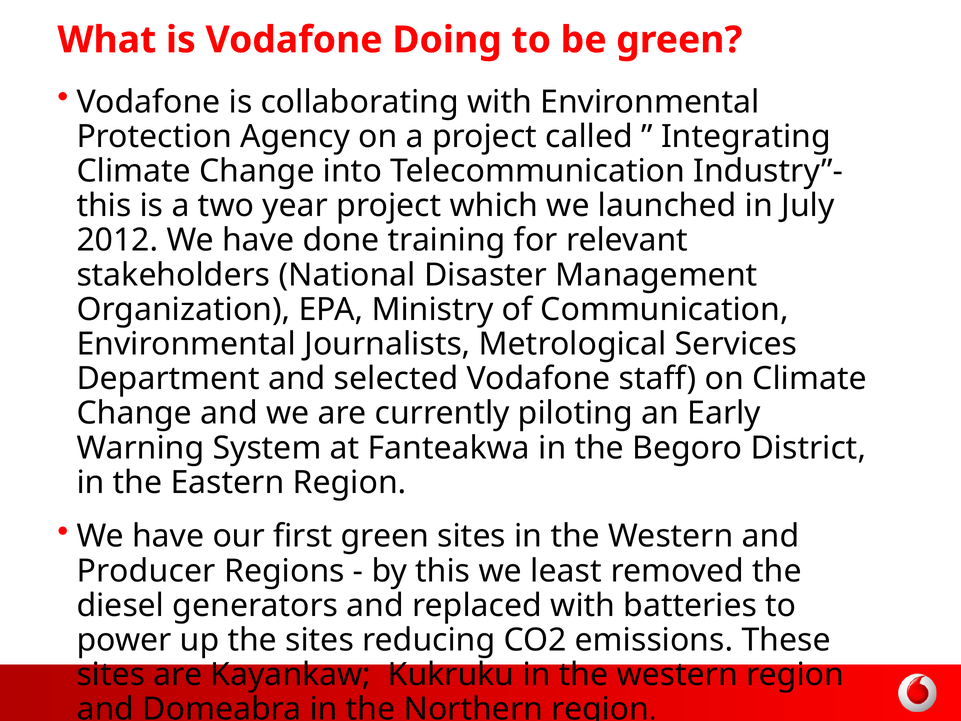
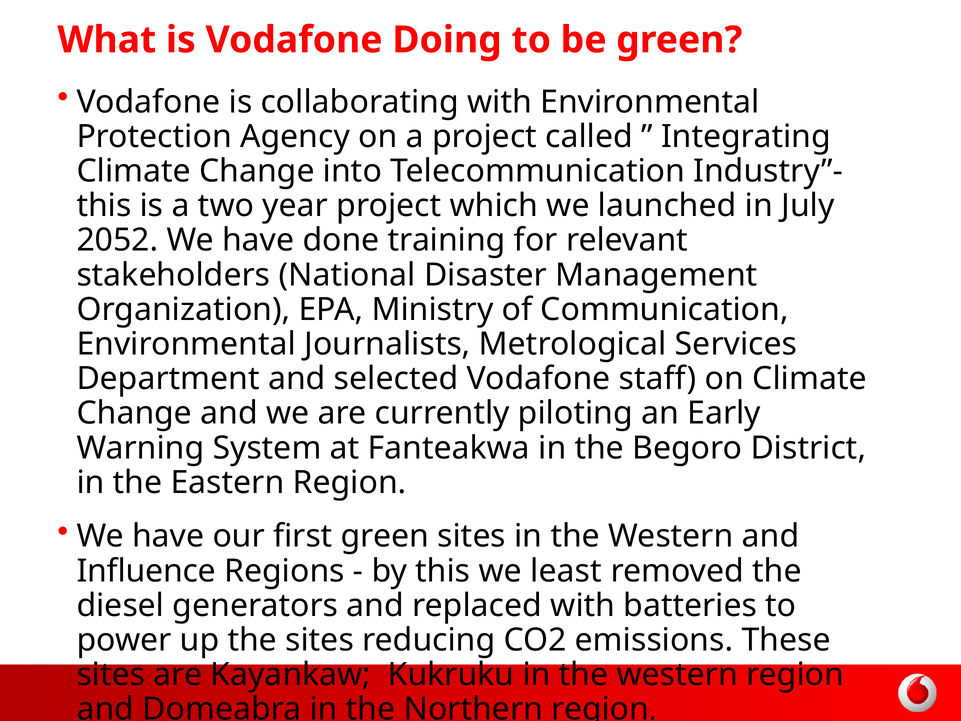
2012: 2012 -> 2052 (117, 240)
Producer: Producer -> Influence (146, 571)
